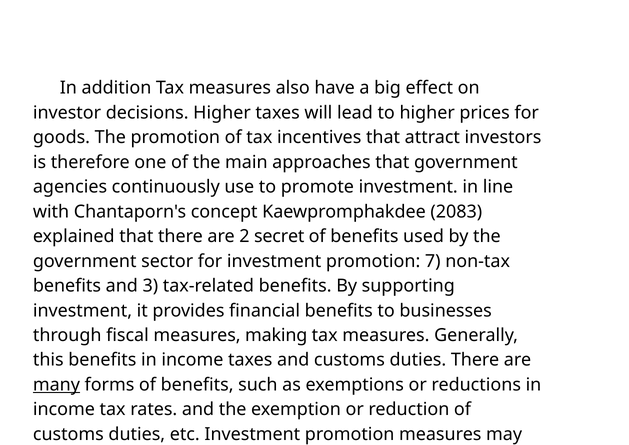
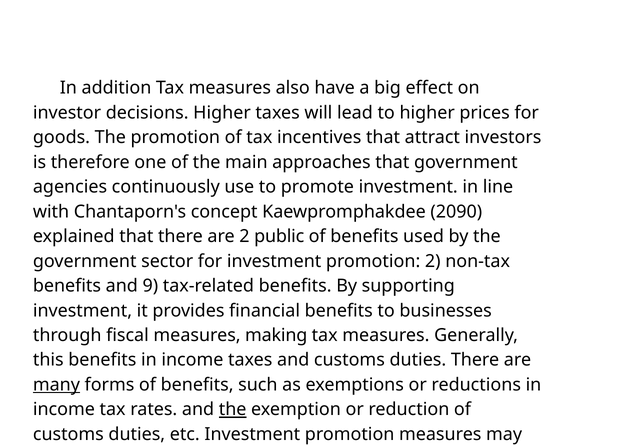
2083: 2083 -> 2090 (456, 212)
secret: secret -> public (279, 236)
promotion 7: 7 -> 2 (433, 261)
3: 3 -> 9 (150, 286)
the underline: none -> present (233, 409)
